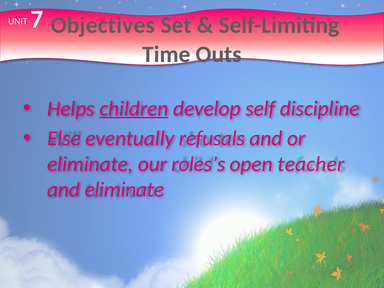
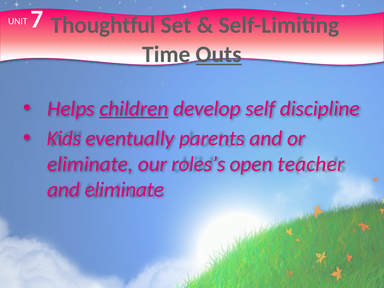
Objectives: Objectives -> Thoughtful (103, 25)
Outs underline: none -> present (219, 54)
Else: Else -> Kids (64, 138)
refusals: refusals -> parents (212, 138)
